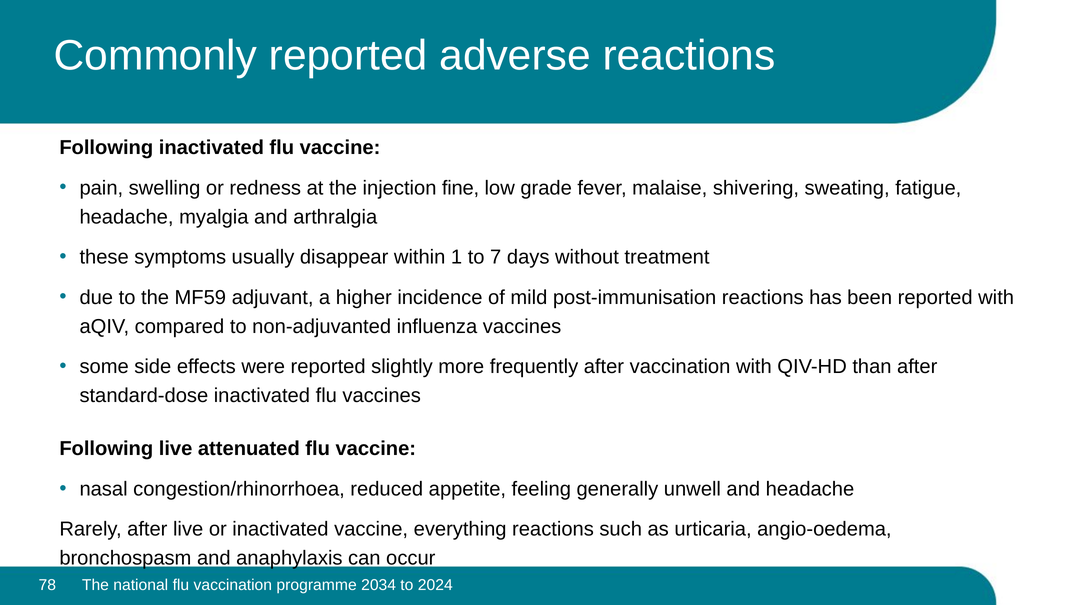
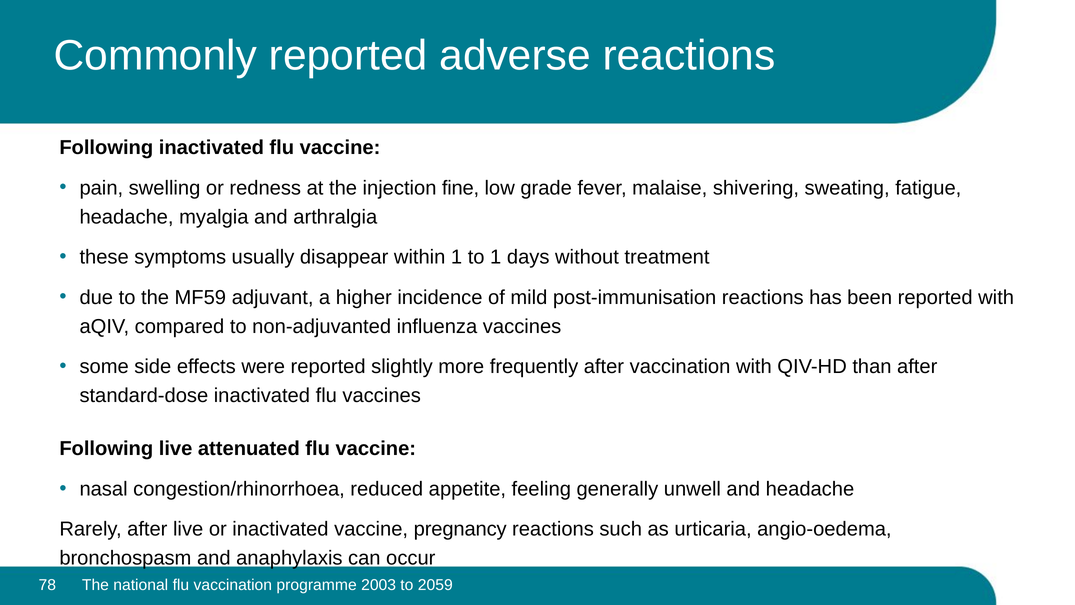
to 7: 7 -> 1 (496, 257)
everything: everything -> pregnancy (460, 529)
2034: 2034 -> 2003 (379, 585)
2024: 2024 -> 2059 (435, 585)
